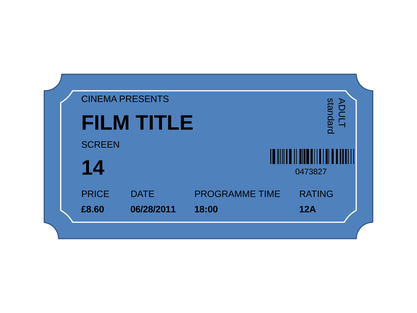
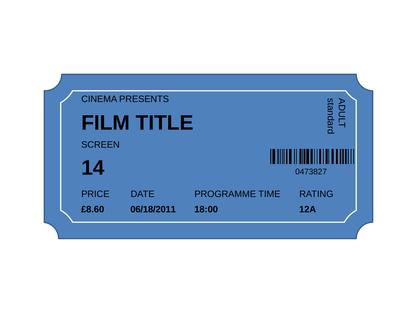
06/28/2011: 06/28/2011 -> 06/18/2011 (153, 209)
